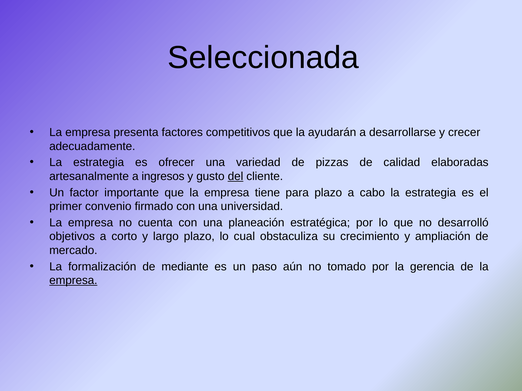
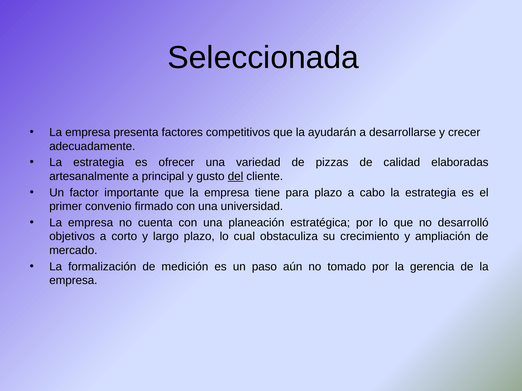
ingresos: ingresos -> principal (163, 177)
mediante: mediante -> medición (185, 267)
empresa underline: present -> none (73, 281)
